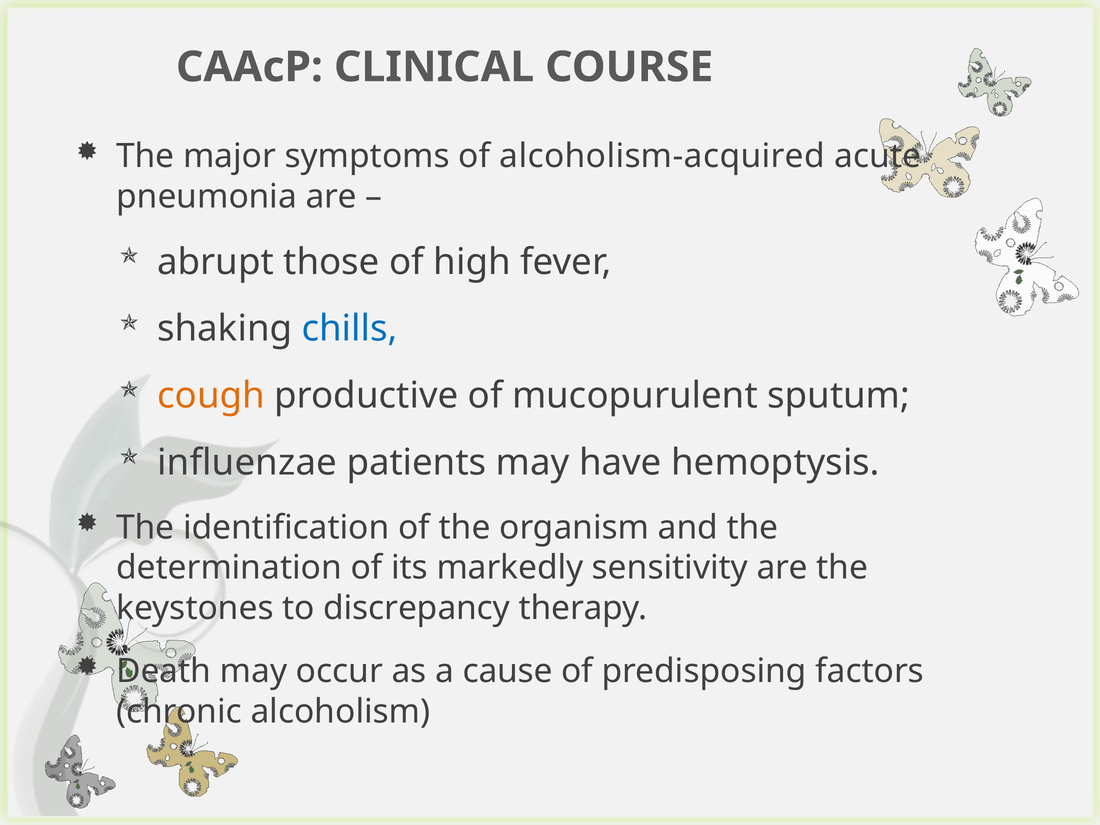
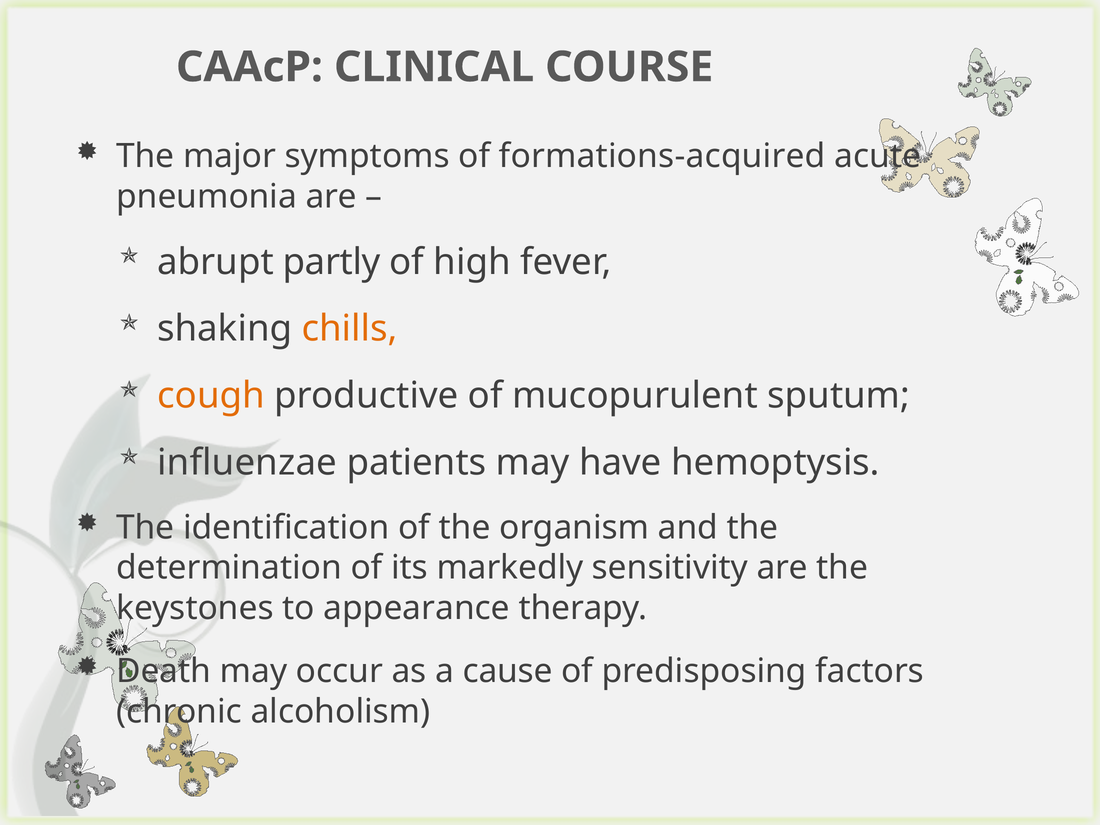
alcoholism‐acquired: alcoholism‐acquired -> formations‐acquired (662, 156)
those: those -> partly (332, 262)
chills colour: blue -> orange (350, 329)
discrepancy: discrepancy -> appearance (417, 608)
